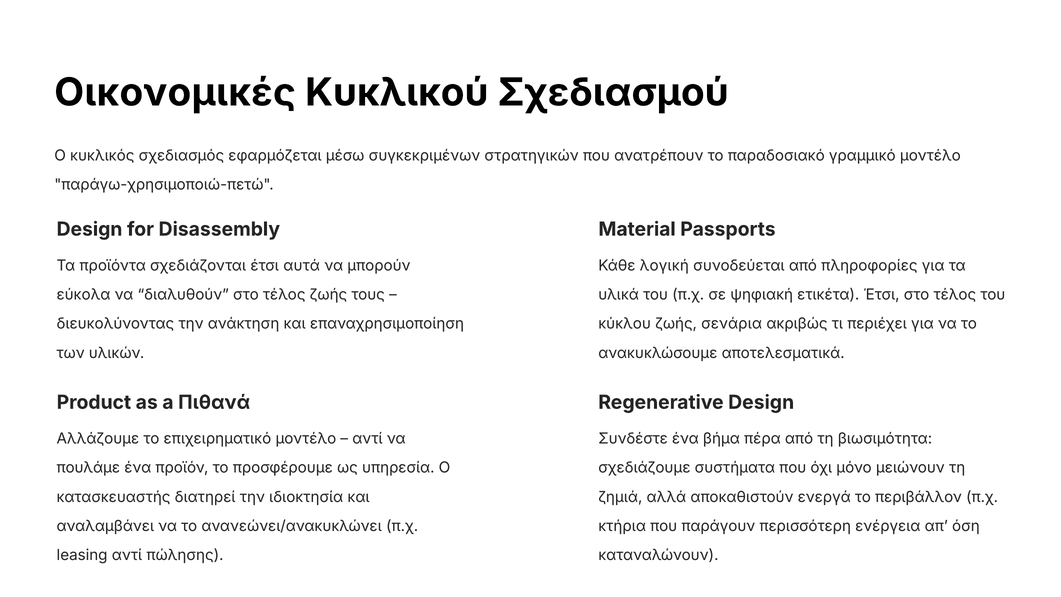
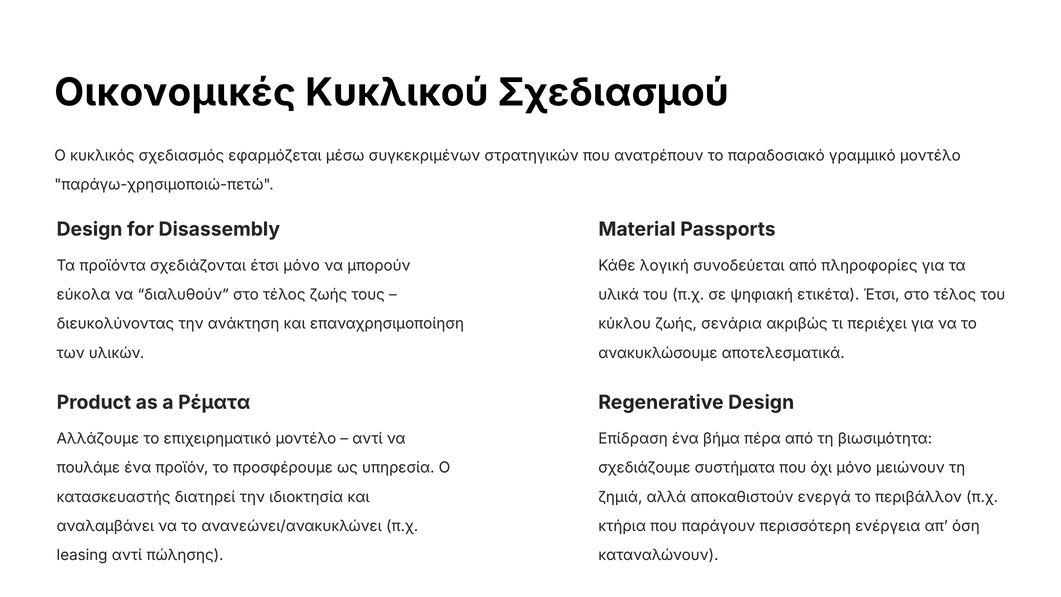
έτσι αυτά: αυτά -> μόνο (302, 266)
Πιθανά: Πιθανά -> Ρέματα (214, 402)
Συνδέστε: Συνδέστε -> Επίδραση (633, 439)
